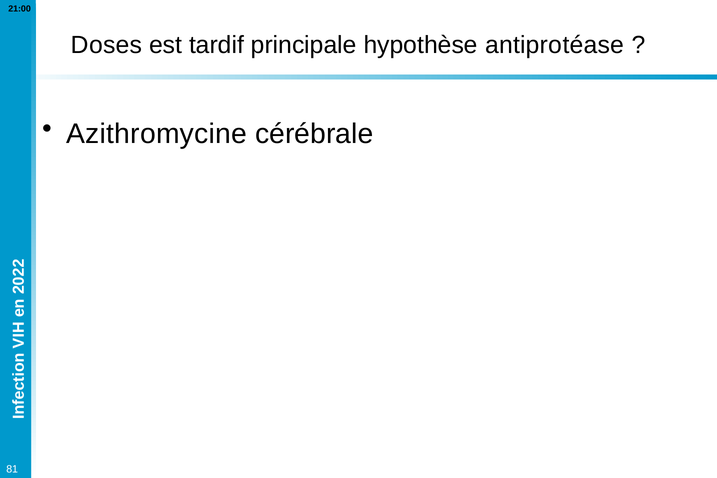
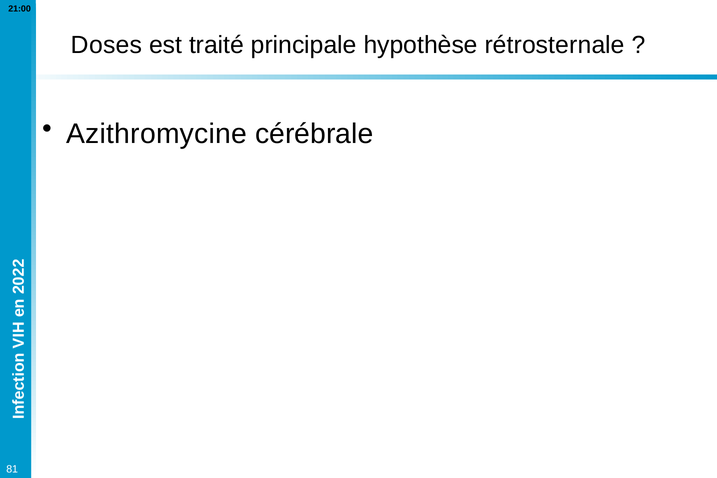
tardif: tardif -> traité (217, 45)
antiprotéase: antiprotéase -> rétrosternale (555, 45)
